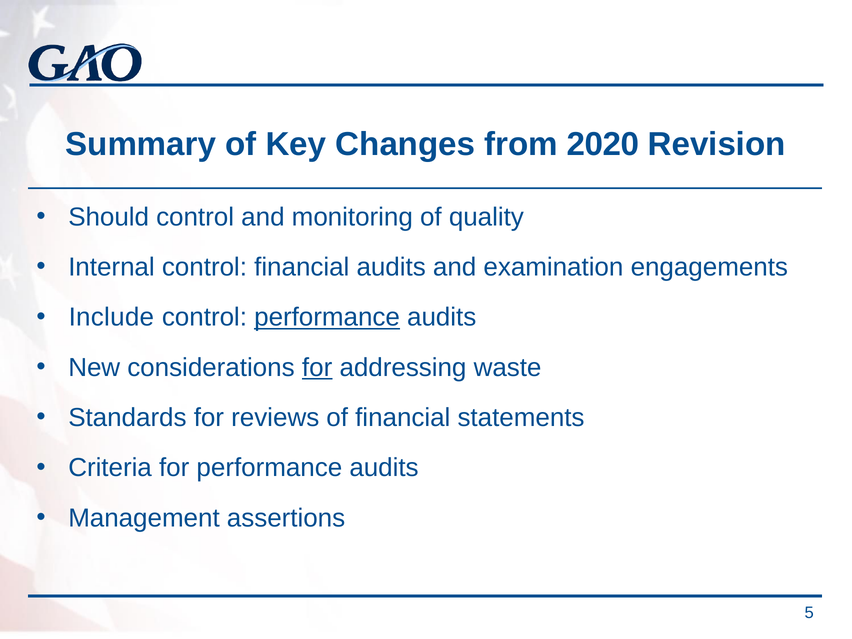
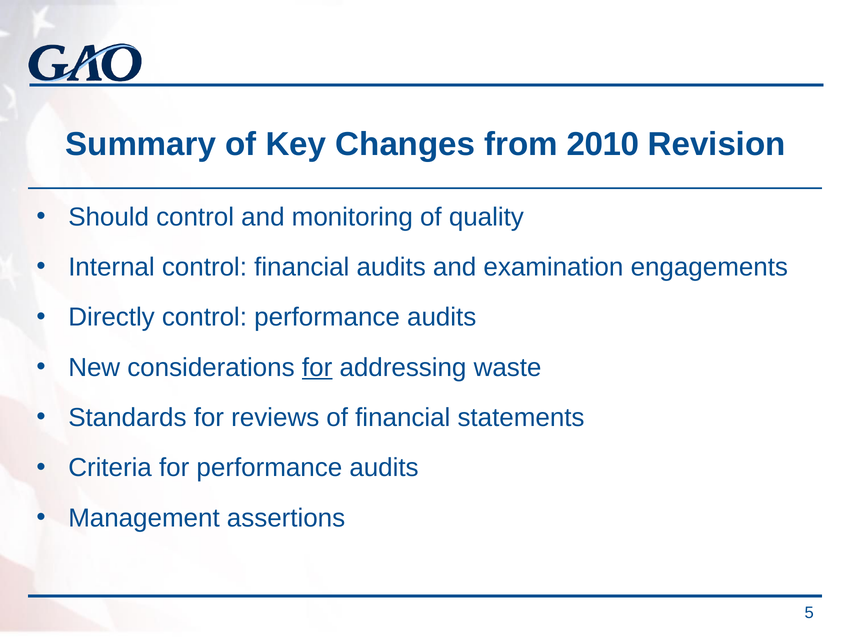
2020: 2020 -> 2010 (603, 144)
Include: Include -> Directly (112, 317)
performance underline: present -> none (327, 317)
